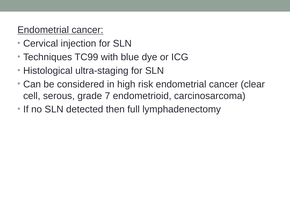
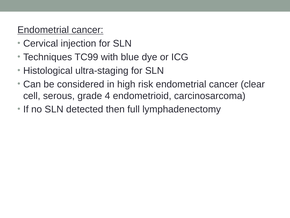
7: 7 -> 4 (107, 96)
